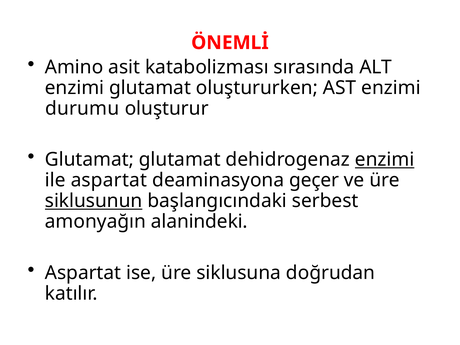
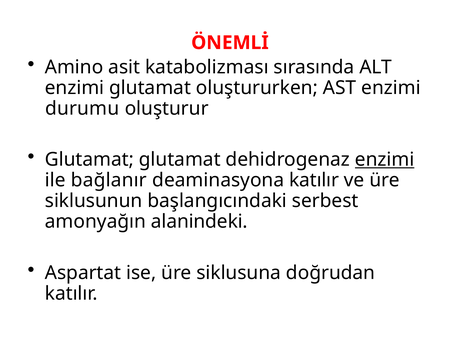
ile aspartat: aspartat -> bağlanır (109, 180)
deaminasyona geçer: geçer -> katılır (314, 180)
siklusunun underline: present -> none (94, 201)
